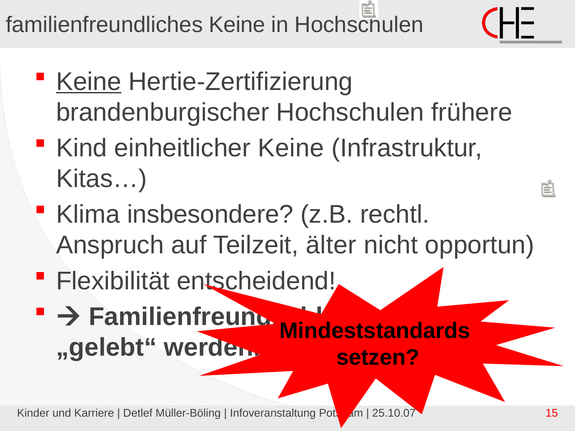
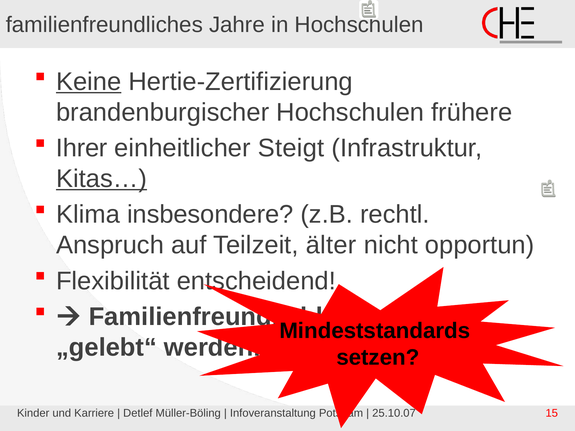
familienfreundliches Keine: Keine -> Jahre (237, 25)
Kind: Kind -> Ihrer (82, 148)
einheitlicher Keine: Keine -> Steigt (291, 148)
Kitas… underline: none -> present (102, 179)
